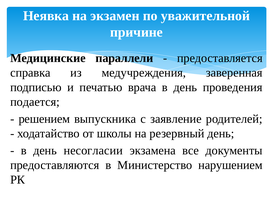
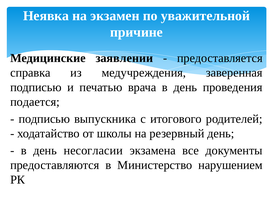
параллели: параллели -> заявлении (124, 58)
решением: решением -> подписью (44, 119)
заявление: заявление -> итогового (176, 119)
